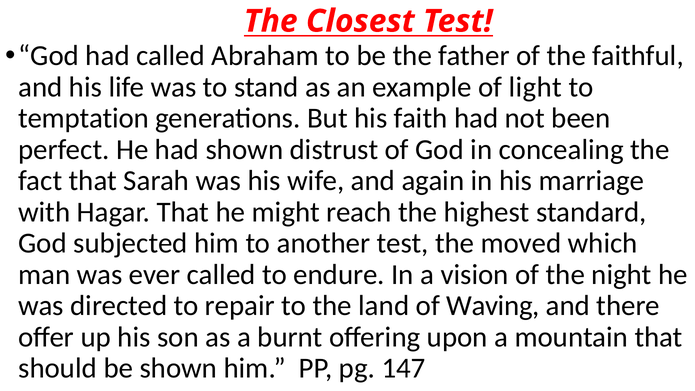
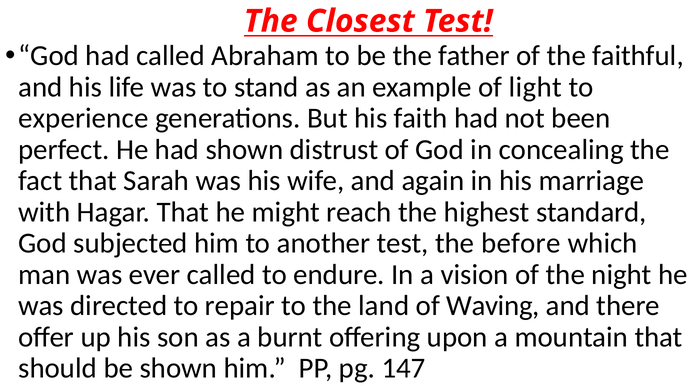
temptation: temptation -> experience (83, 118)
moved: moved -> before (521, 243)
